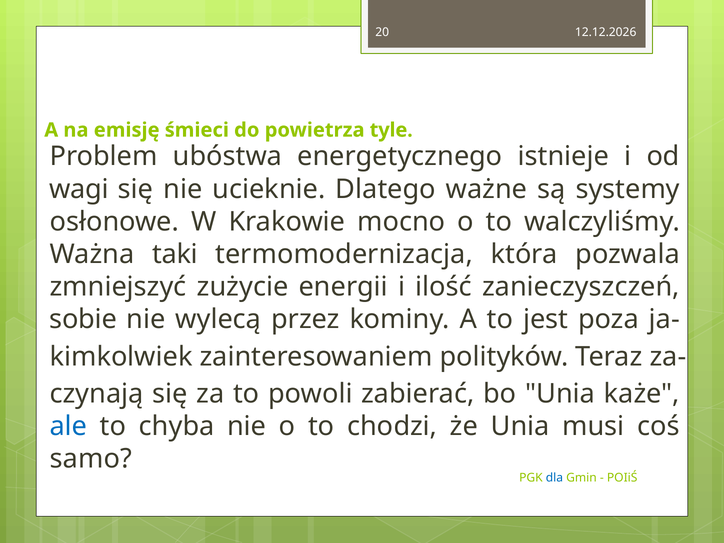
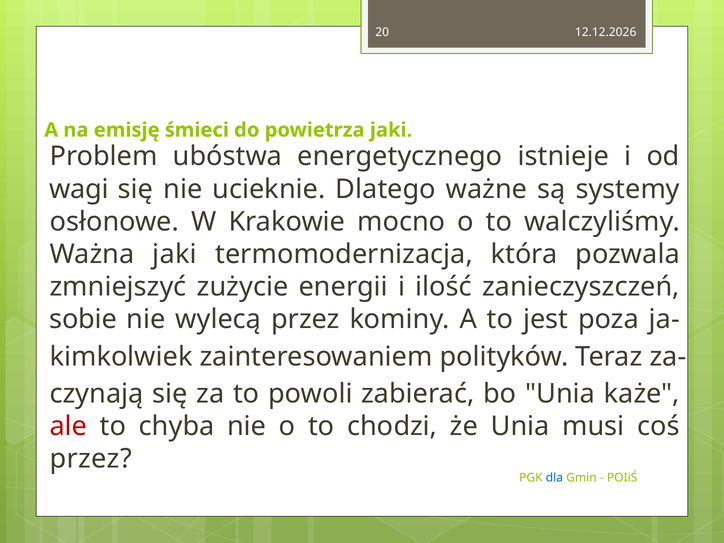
tyle: tyle -> jaki (391, 130)
Ważna taki: taki -> jaki (175, 254)
ale colour: blue -> red (68, 426)
samo: samo -> przez (91, 459)
